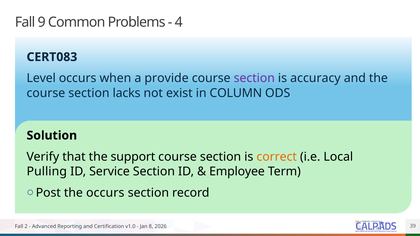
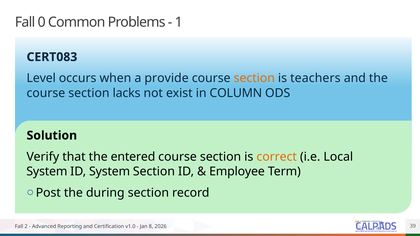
9: 9 -> 0 (42, 22)
4: 4 -> 1 (179, 22)
section colour: purple -> orange (254, 78)
accuracy: accuracy -> teachers (315, 78)
support: support -> entered (133, 157)
Pulling: Pulling -> System (47, 172)
ID Service: Service -> System (110, 172)
the occurs: occurs -> during (105, 193)
